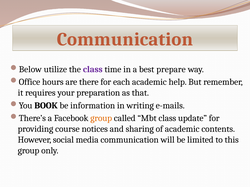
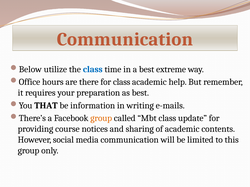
class colour: purple -> blue (93, 70)
prepare: prepare -> extreme (171, 70)
for each: each -> class (122, 82)
as that: that -> best (140, 93)
BOOK: BOOK -> THAT (46, 106)
